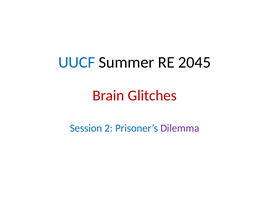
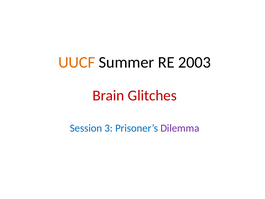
UUCF colour: blue -> orange (77, 62)
2045: 2045 -> 2003 (195, 62)
2: 2 -> 3 (109, 128)
